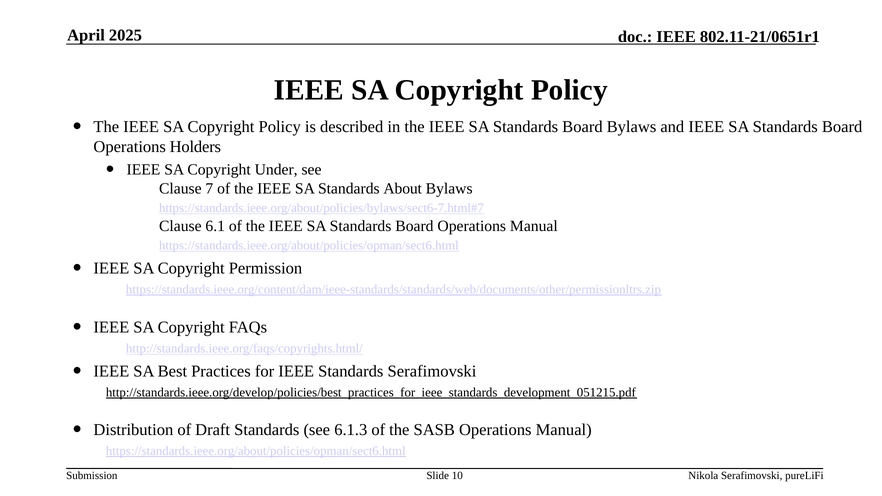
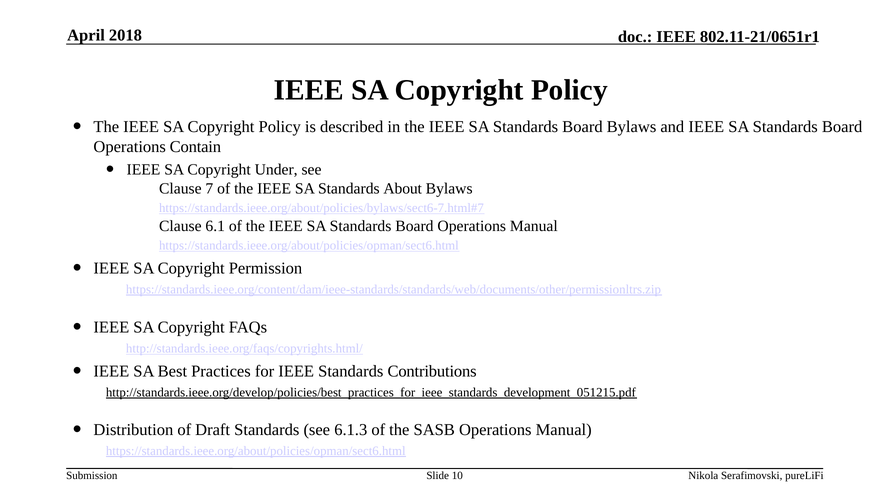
2025: 2025 -> 2018 (125, 35)
Holders: Holders -> Contain (195, 147)
Standards Serafimovski: Serafimovski -> Contributions (432, 371)
